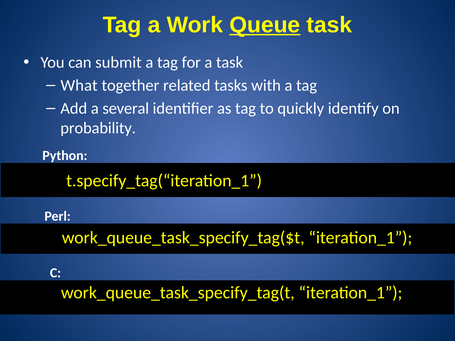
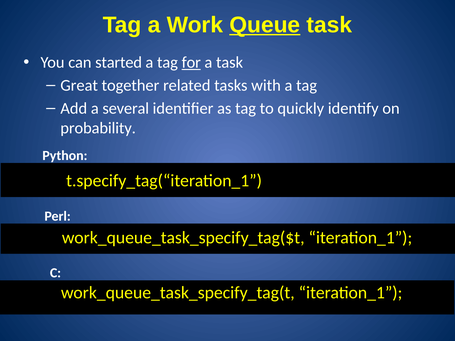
submit: submit -> started (119, 63)
for underline: none -> present (191, 63)
What: What -> Great (79, 86)
